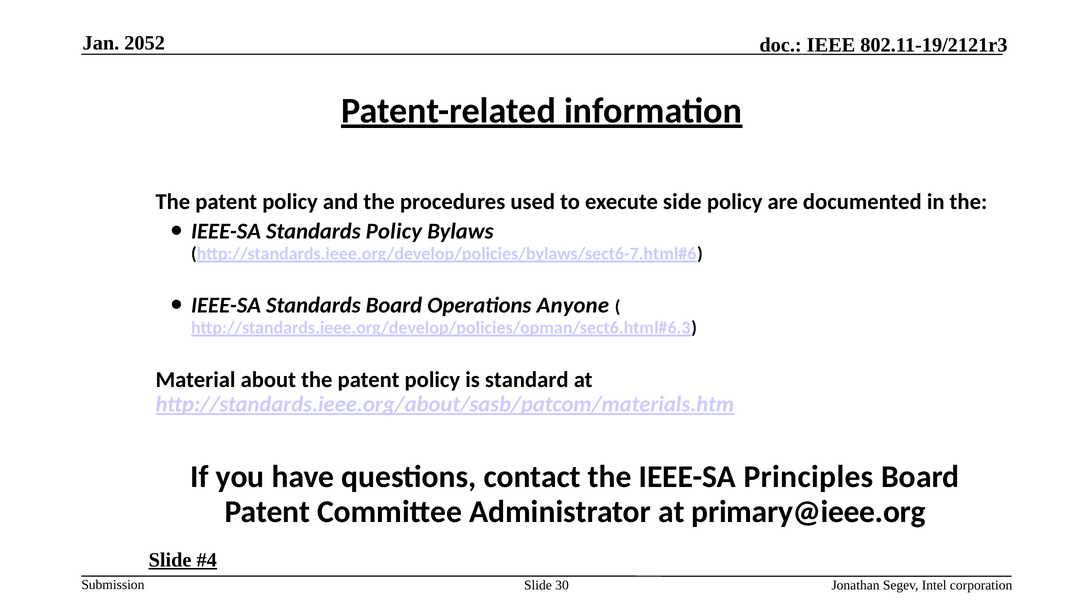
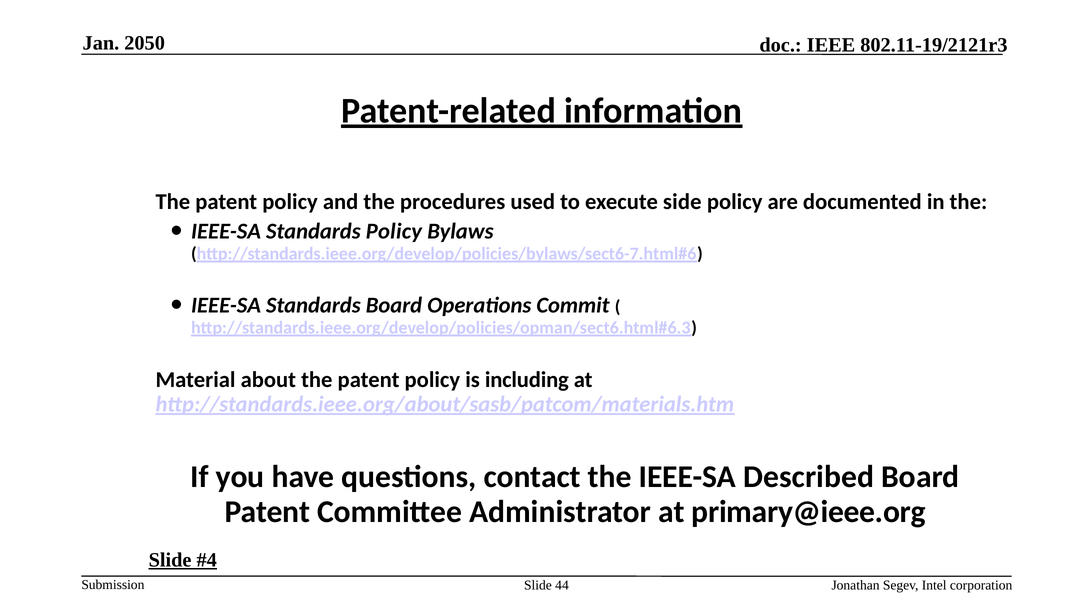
2052: 2052 -> 2050 (145, 43)
Anyone: Anyone -> Commit (573, 305)
standard: standard -> including (527, 379)
Principles: Principles -> Described (809, 477)
30: 30 -> 44 (562, 585)
